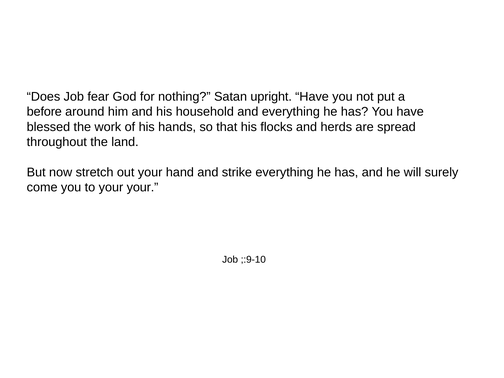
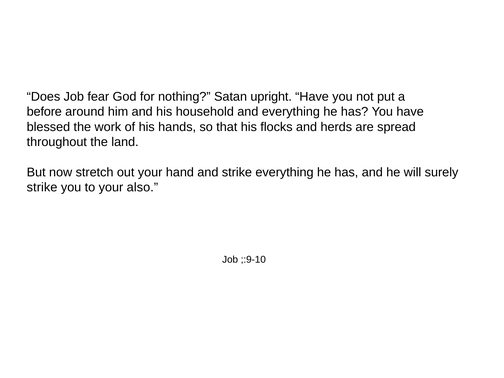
come: come -> strike (42, 187)
your your: your -> also (142, 187)
